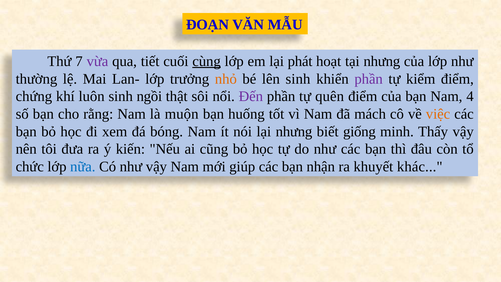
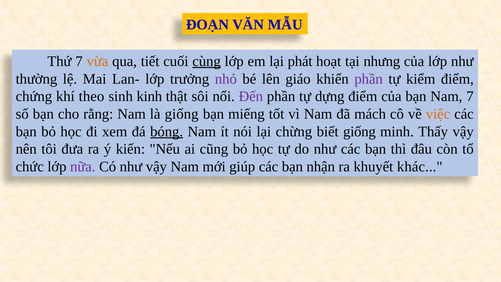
vừa colour: purple -> orange (97, 61)
nhỏ colour: orange -> purple (226, 79)
lên sinh: sinh -> giáo (298, 79)
luôn: luôn -> theo (92, 96)
ngồi: ngồi -> kinh (149, 96)
quên: quên -> dựng (330, 96)
Nam 4: 4 -> 7 (470, 96)
là muộn: muộn -> giống (182, 114)
huống: huống -> miếng (246, 114)
bóng underline: none -> present (167, 131)
lại nhưng: nhưng -> chừng (294, 131)
nữa colour: blue -> purple (83, 167)
